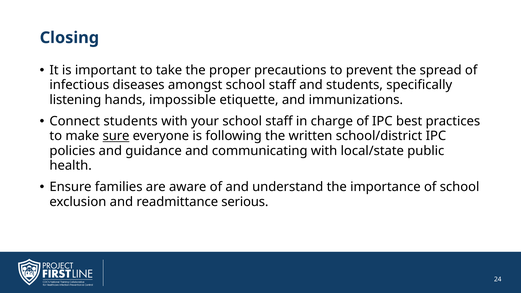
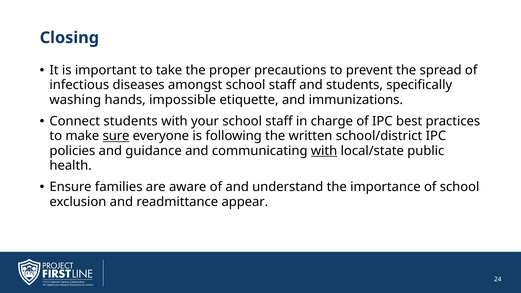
listening: listening -> washing (75, 100)
with underline: none -> present (324, 151)
serious: serious -> appear (245, 202)
